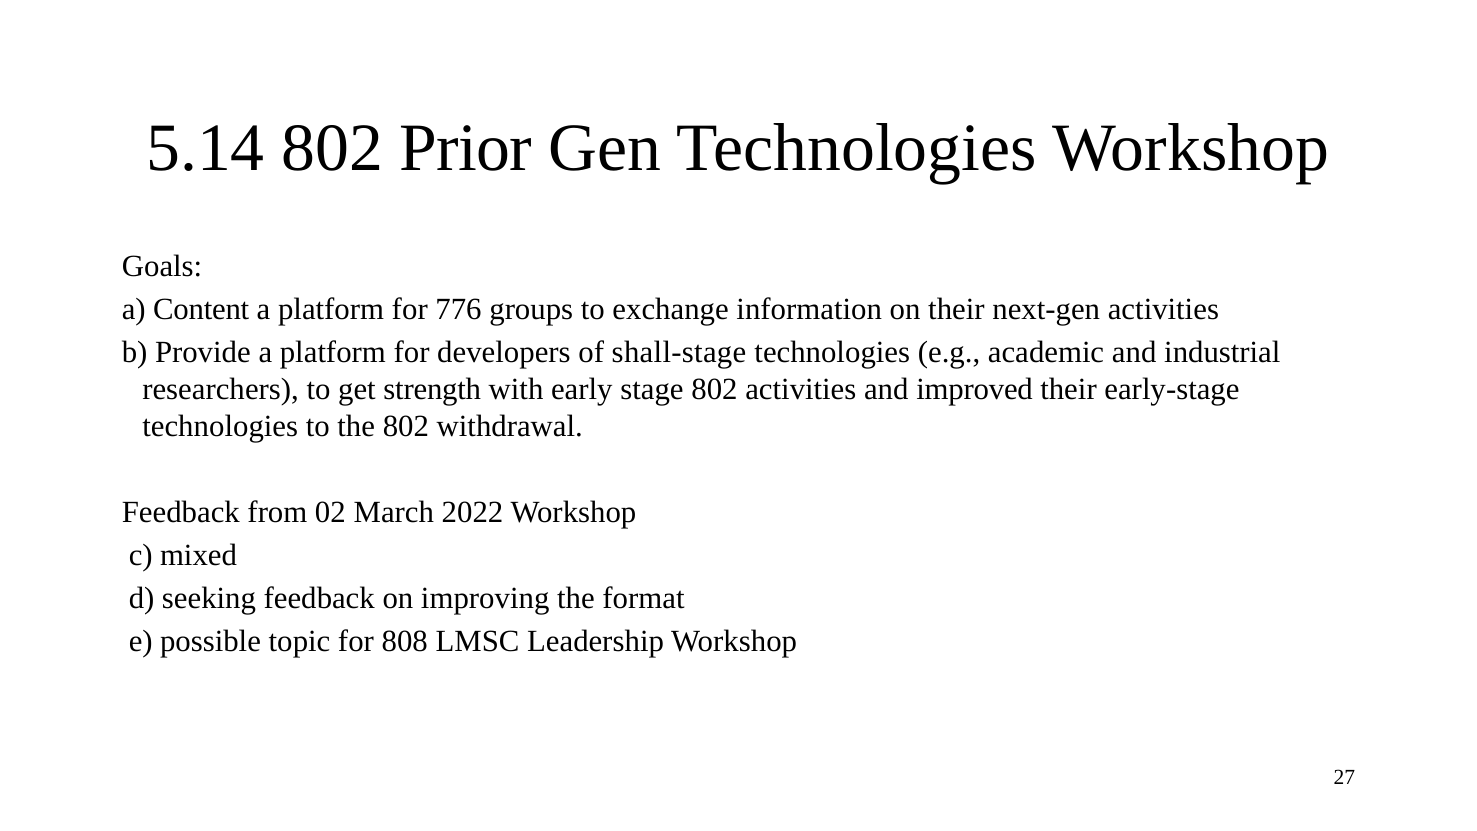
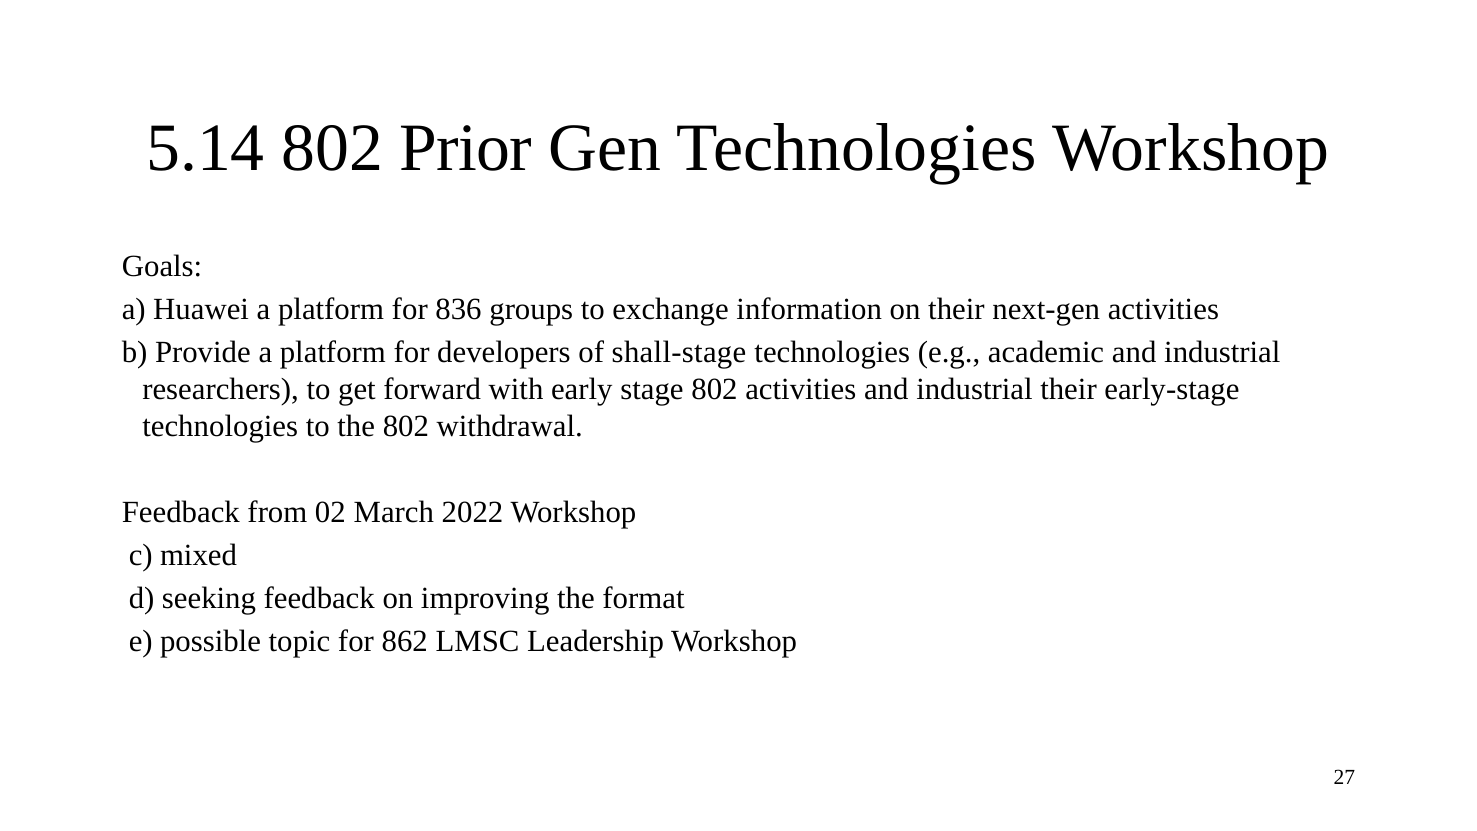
Content: Content -> Huawei (201, 309)
776: 776 -> 836 (459, 309)
strength: strength -> forward (432, 389)
activities and improved: improved -> industrial (974, 389)
808: 808 -> 862 (405, 642)
